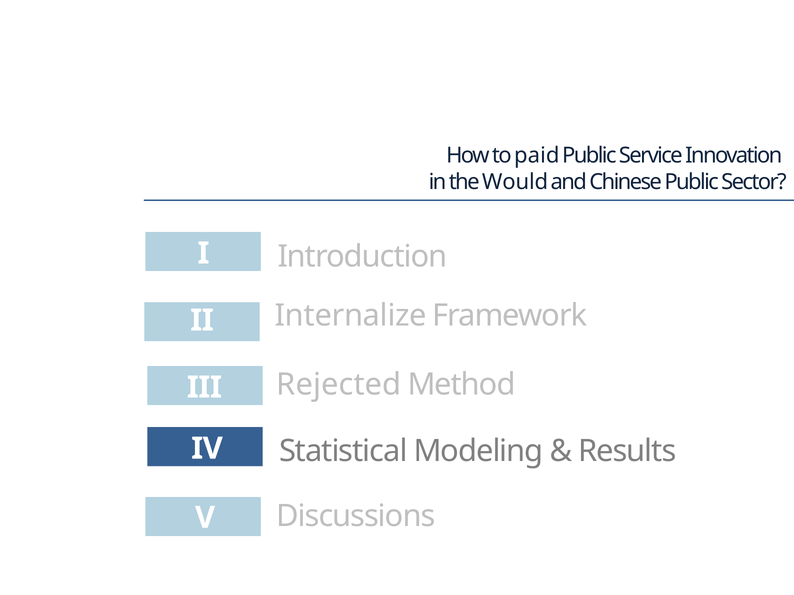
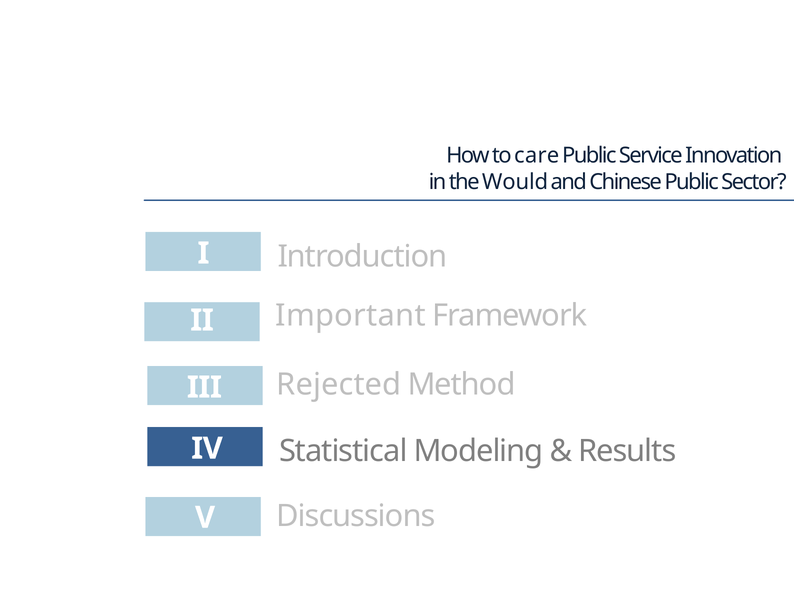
paid: paid -> care (537, 156)
Internalize: Internalize -> Important (351, 316)
